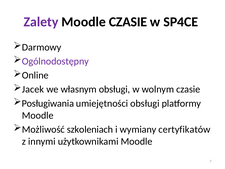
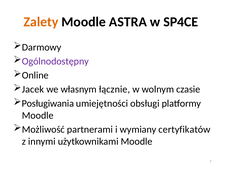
Zalety colour: purple -> orange (41, 22)
Moodle CZASIE: CZASIE -> ASTRA (128, 22)
własnym obsługi: obsługi -> łącznie (114, 89)
szkoleniach: szkoleniach -> partnerami (90, 129)
